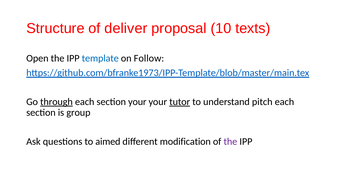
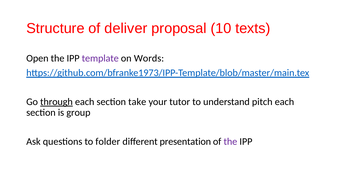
template colour: blue -> purple (100, 58)
Follow: Follow -> Words (149, 58)
section your: your -> take (137, 102)
tutor underline: present -> none (180, 102)
aimed: aimed -> folder (108, 142)
modification: modification -> presentation (185, 142)
